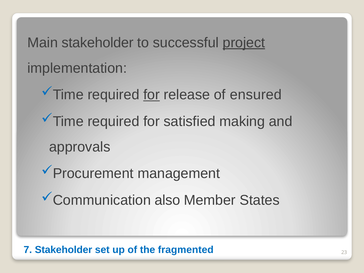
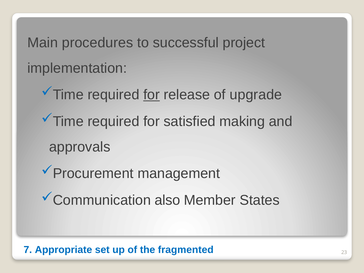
Main stakeholder: stakeholder -> procedures (98, 43)
project underline: present -> none (244, 43)
ensured: ensured -> upgrade (256, 95)
7 Stakeholder: Stakeholder -> Appropriate (63, 250)
